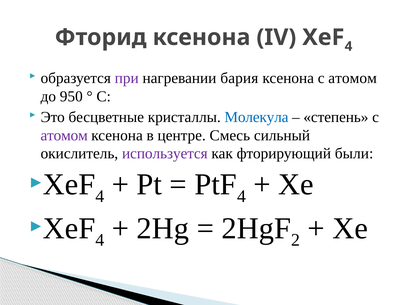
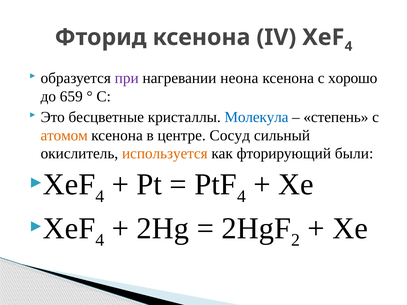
бария: бария -> неона (239, 78)
ксенона с атомом: атомом -> хорошо (353, 78)
950: 950 -> 659 (71, 97)
атомом colour: purple -> orange (64, 135)
Смесь: Смесь -> Сосуд (230, 135)
используется colour: purple -> orange (165, 154)
